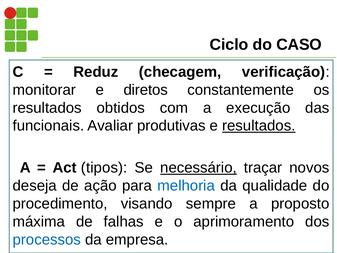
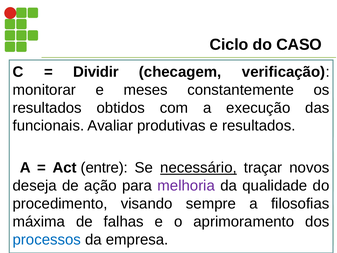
Reduz: Reduz -> Dividir (96, 72)
diretos: diretos -> meses (146, 90)
resultados underline: present -> none (259, 126)
tipos: tipos -> entre (104, 168)
melhoria colour: blue -> purple (186, 186)
proposto: proposto -> filosofias (300, 204)
